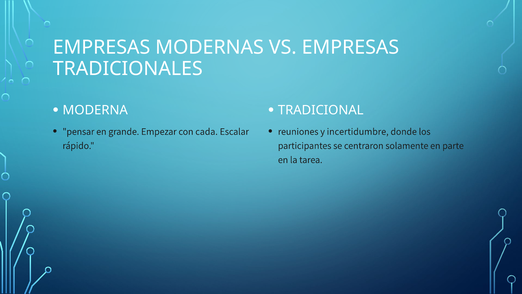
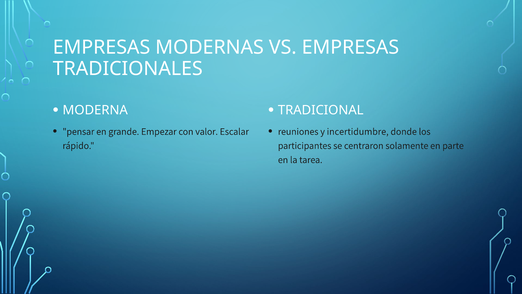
cada: cada -> valor (207, 131)
